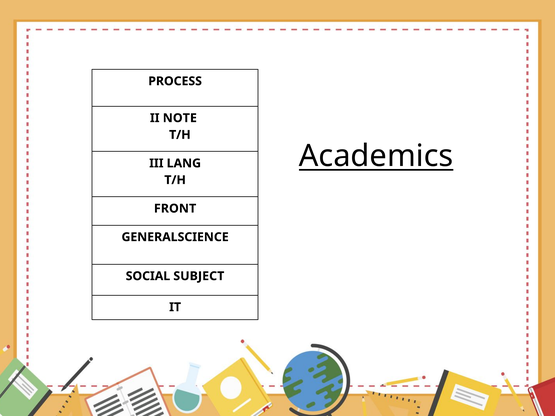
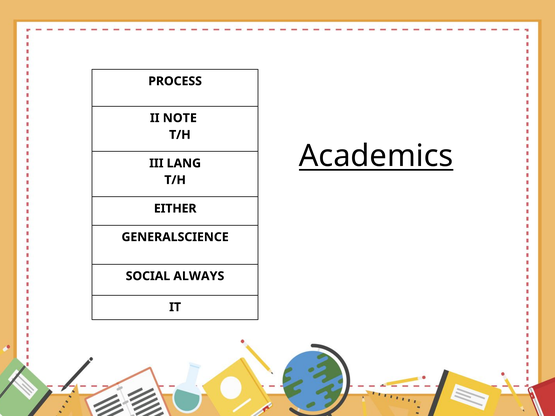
FRONT: FRONT -> EITHER (175, 209)
SUBJECT: SUBJECT -> ALWAYS (199, 276)
